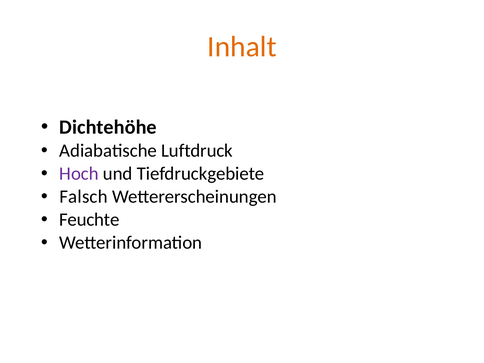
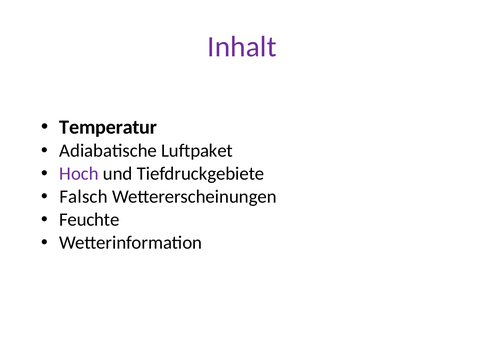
Inhalt colour: orange -> purple (242, 47)
Dichtehöhe: Dichtehöhe -> Temperatur (108, 127)
Luftdruck: Luftdruck -> Luftpaket (197, 151)
